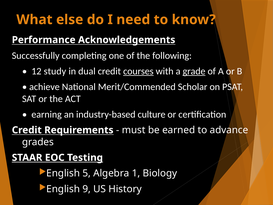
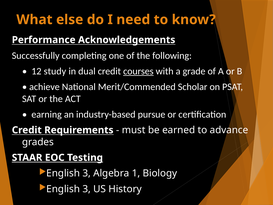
grade underline: present -> none (194, 71)
culture: culture -> pursue (152, 114)
5: 5 -> 3 (87, 173)
9: 9 -> 3 (87, 189)
